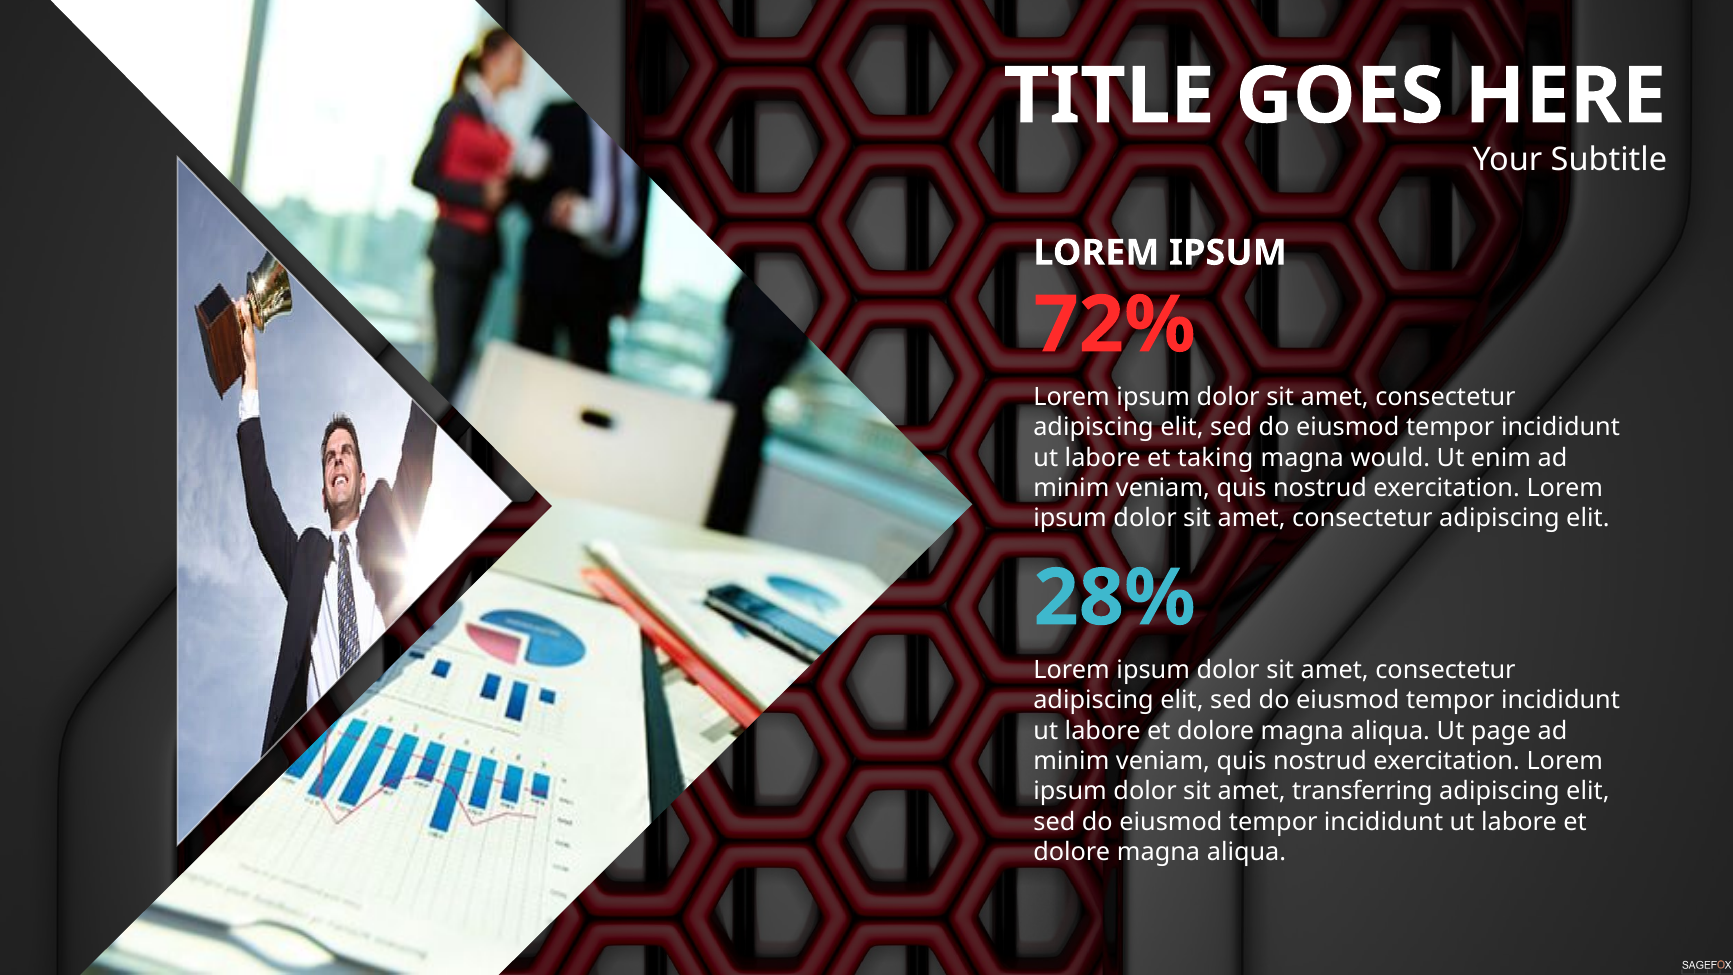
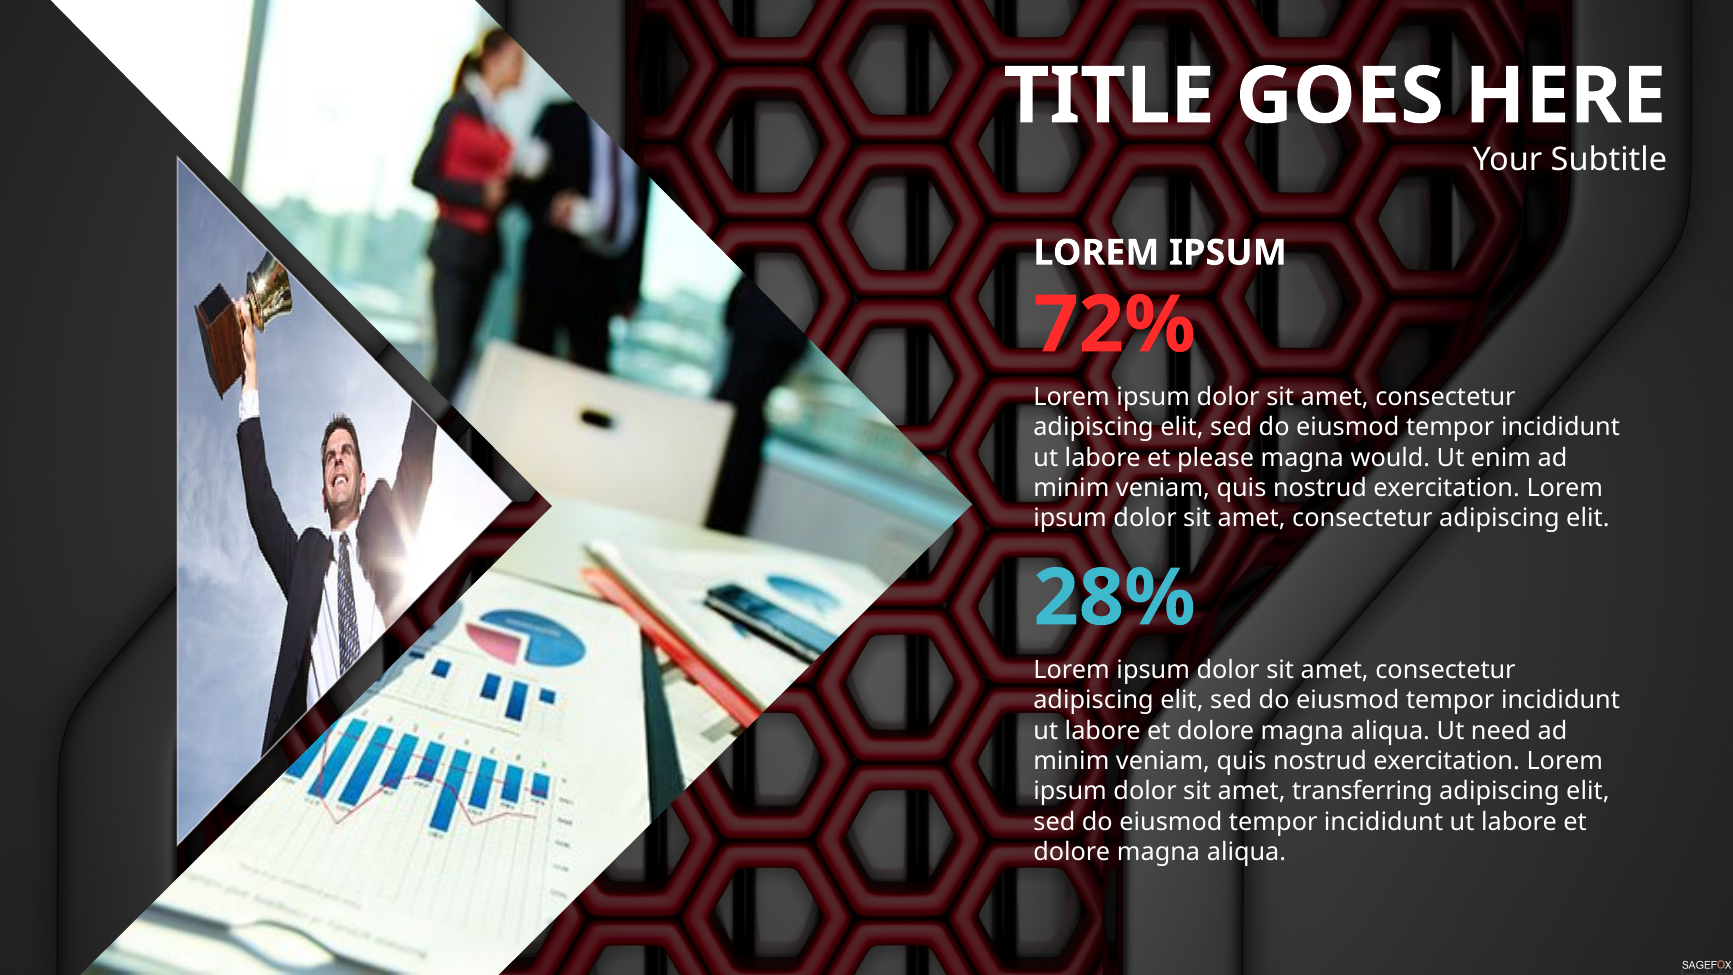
taking: taking -> please (1216, 458)
page: page -> need (1501, 731)
